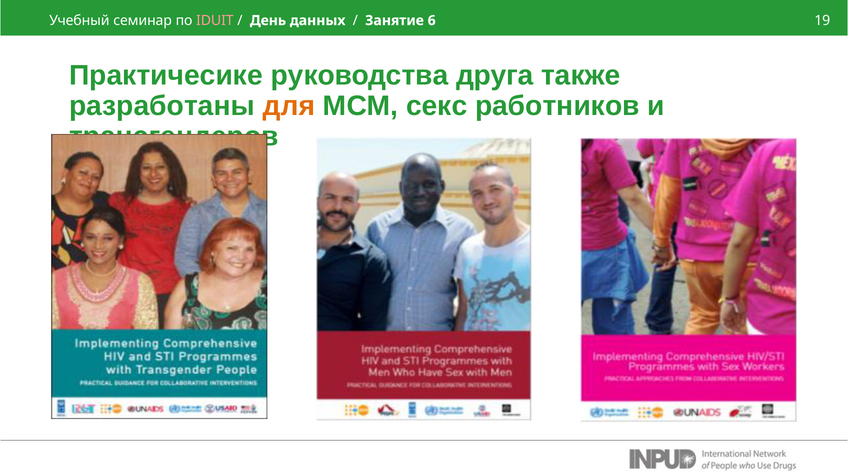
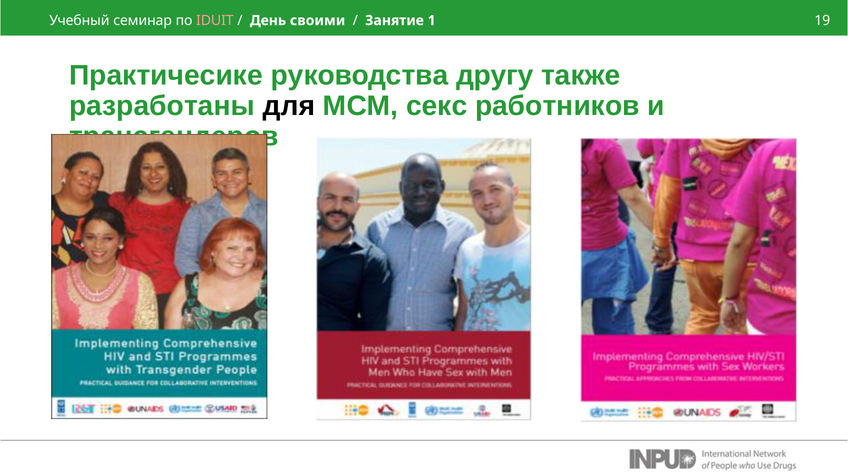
данных: данных -> своими (318, 21)
6: 6 -> 1 (432, 21)
друга: друга -> другу (495, 75)
для colour: orange -> black (289, 106)
